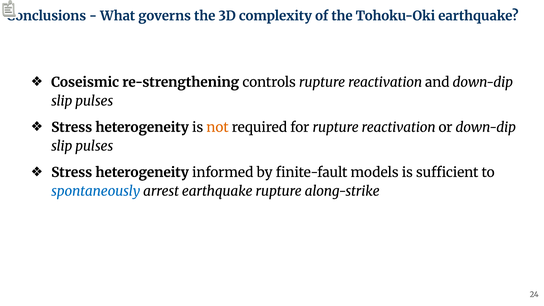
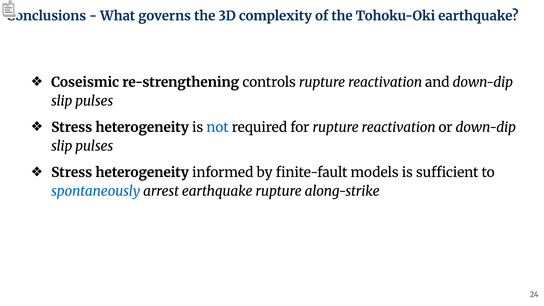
not colour: orange -> blue (218, 127)
